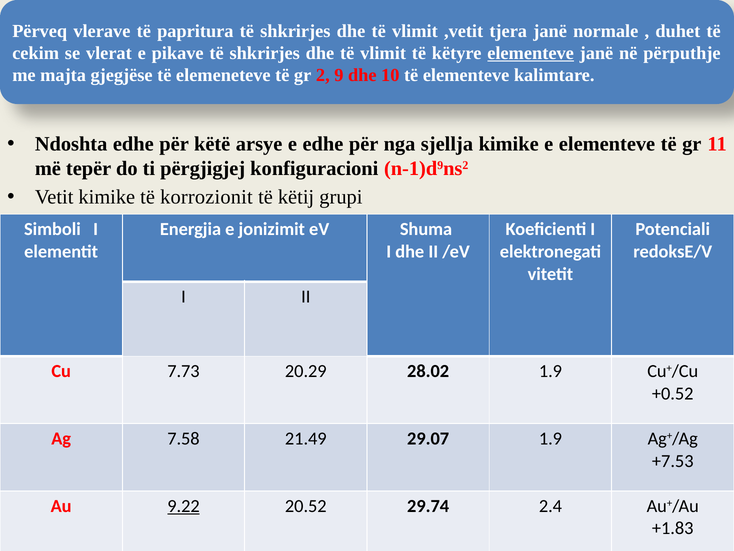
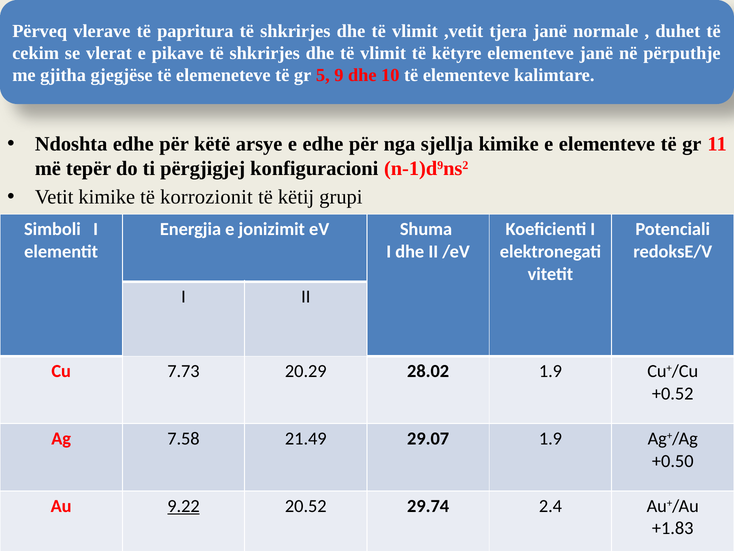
elementeve underline: present -> none (531, 53)
majta: majta -> gjitha (63, 75)
2: 2 -> 5 (323, 75)
+7.53: +7.53 -> +0.50 (673, 461)
